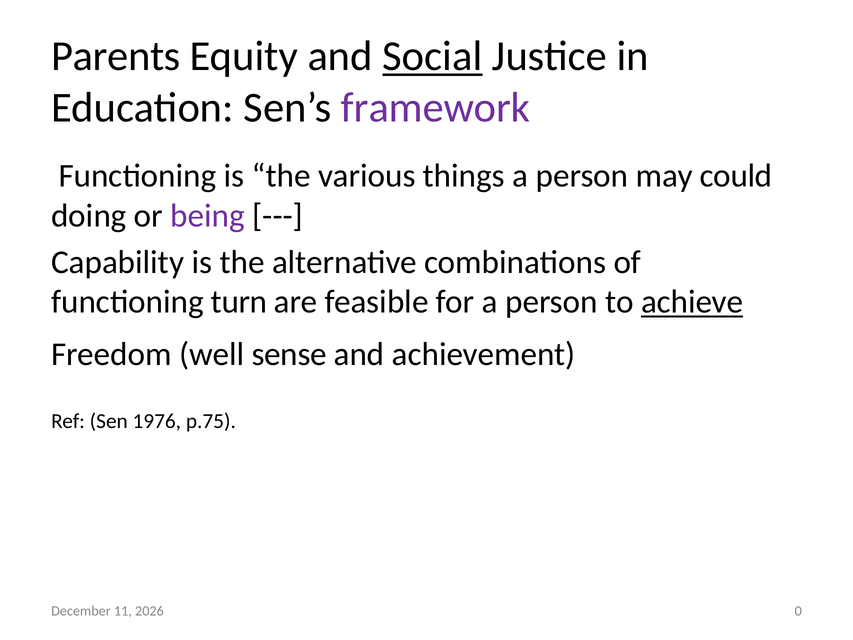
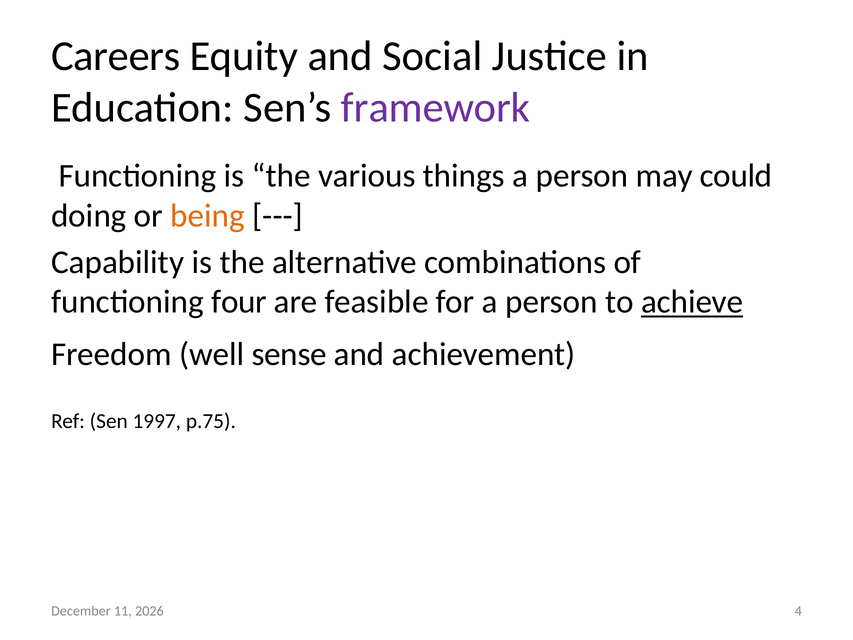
Parents: Parents -> Careers (116, 56)
Social underline: present -> none (432, 56)
being colour: purple -> orange (208, 216)
turn: turn -> four (239, 302)
1976: 1976 -> 1997 (157, 421)
0: 0 -> 4 (798, 611)
